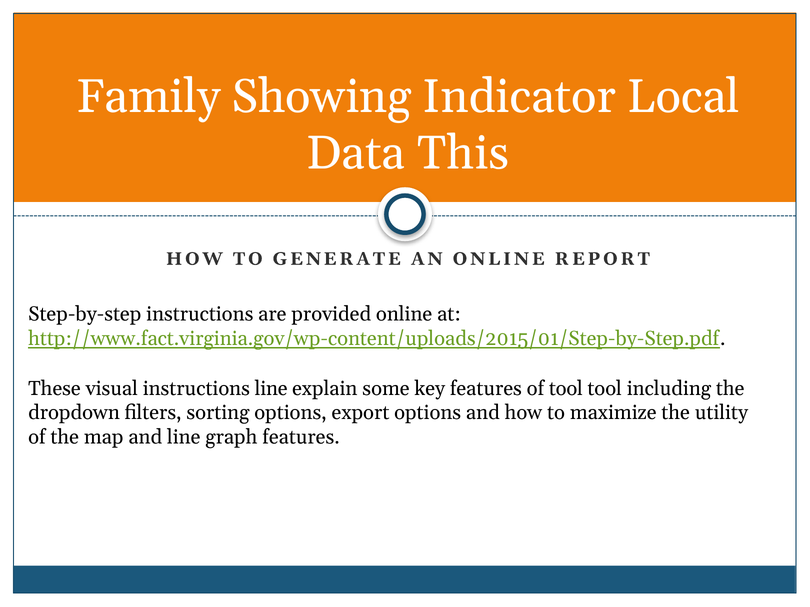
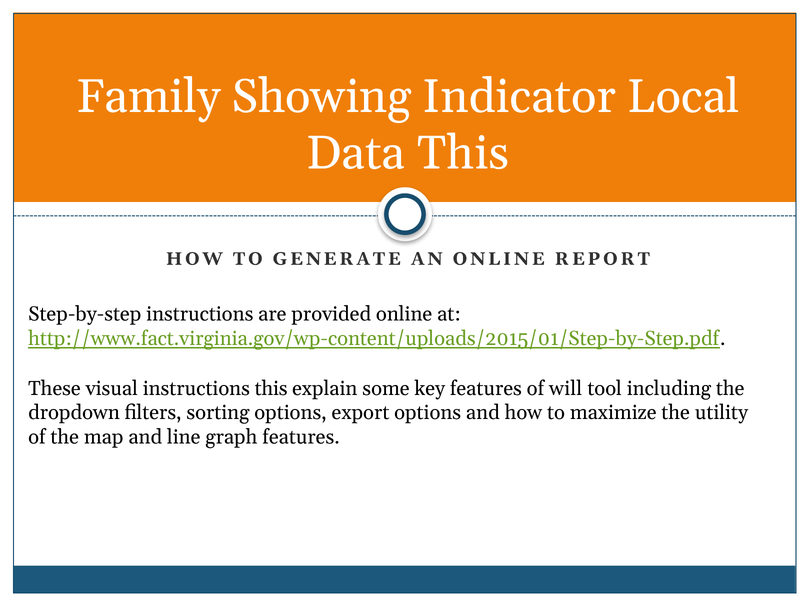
instructions line: line -> this (271, 389)
of tool: tool -> will (566, 389)
